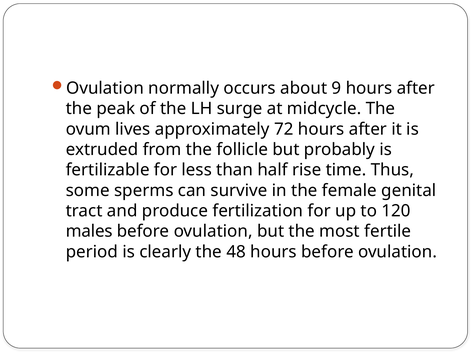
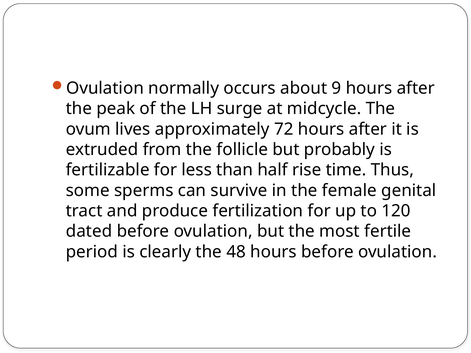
males: males -> dated (89, 232)
